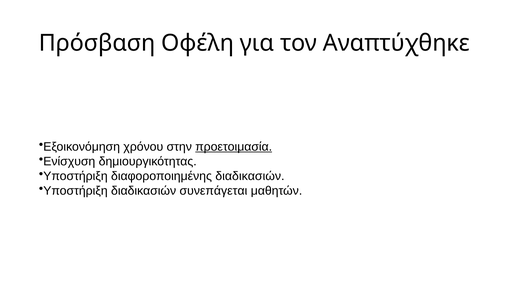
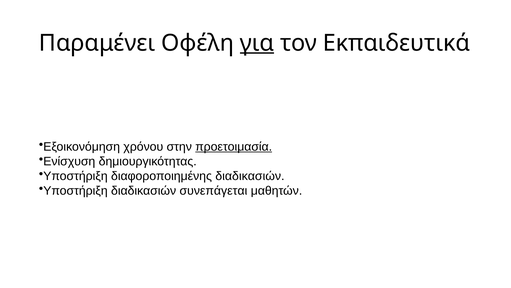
Πρόσβαση: Πρόσβαση -> Παραμένει (97, 43)
για underline: none -> present (257, 43)
Αναπτύχθηκε: Αναπτύχθηκε -> Εκπαιδευτικά (397, 43)
